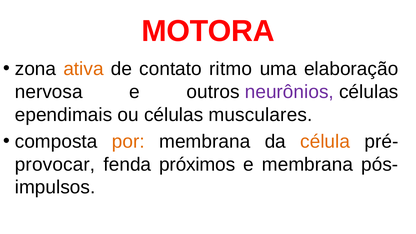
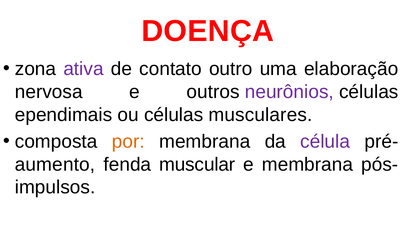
MOTORA: MOTORA -> DOENÇA (208, 31)
ativa colour: orange -> purple (83, 69)
ritmo: ritmo -> outro (231, 69)
célula colour: orange -> purple (325, 141)
provocar: provocar -> aumento (55, 164)
próximos: próximos -> muscular (197, 164)
